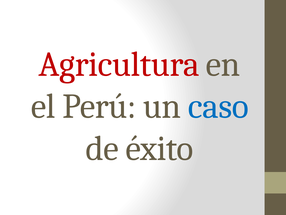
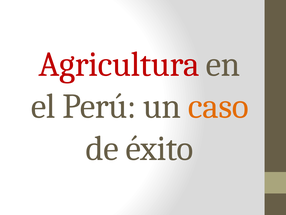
caso colour: blue -> orange (218, 106)
